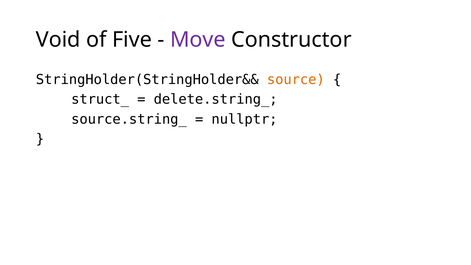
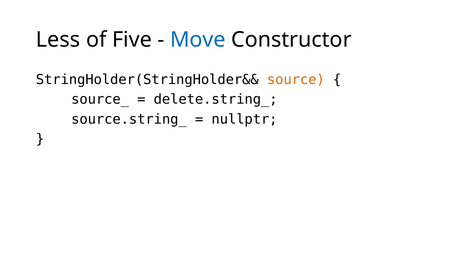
Void: Void -> Less (58, 40)
Move colour: purple -> blue (198, 40)
struct_: struct_ -> source_ (100, 99)
